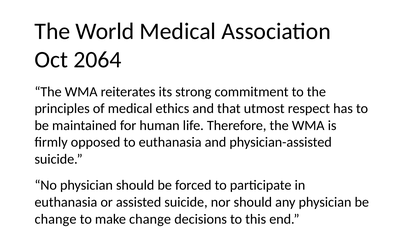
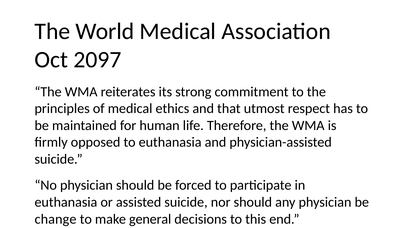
2064: 2064 -> 2097 (97, 60)
make change: change -> general (150, 219)
